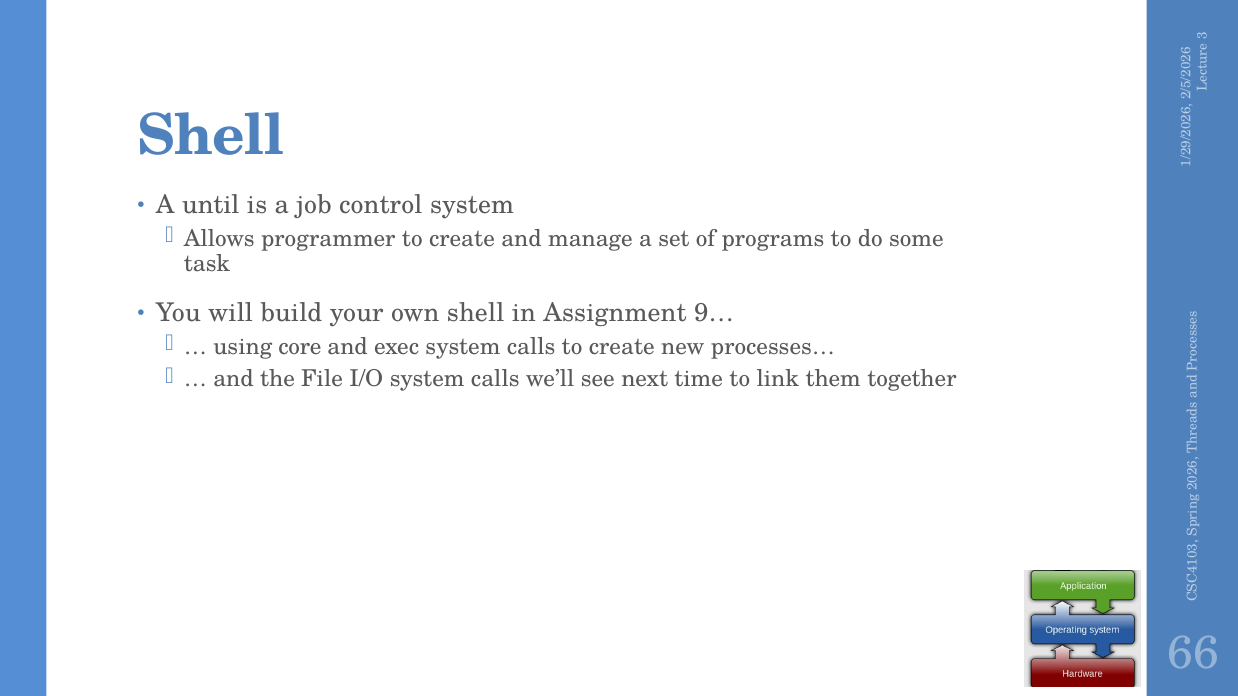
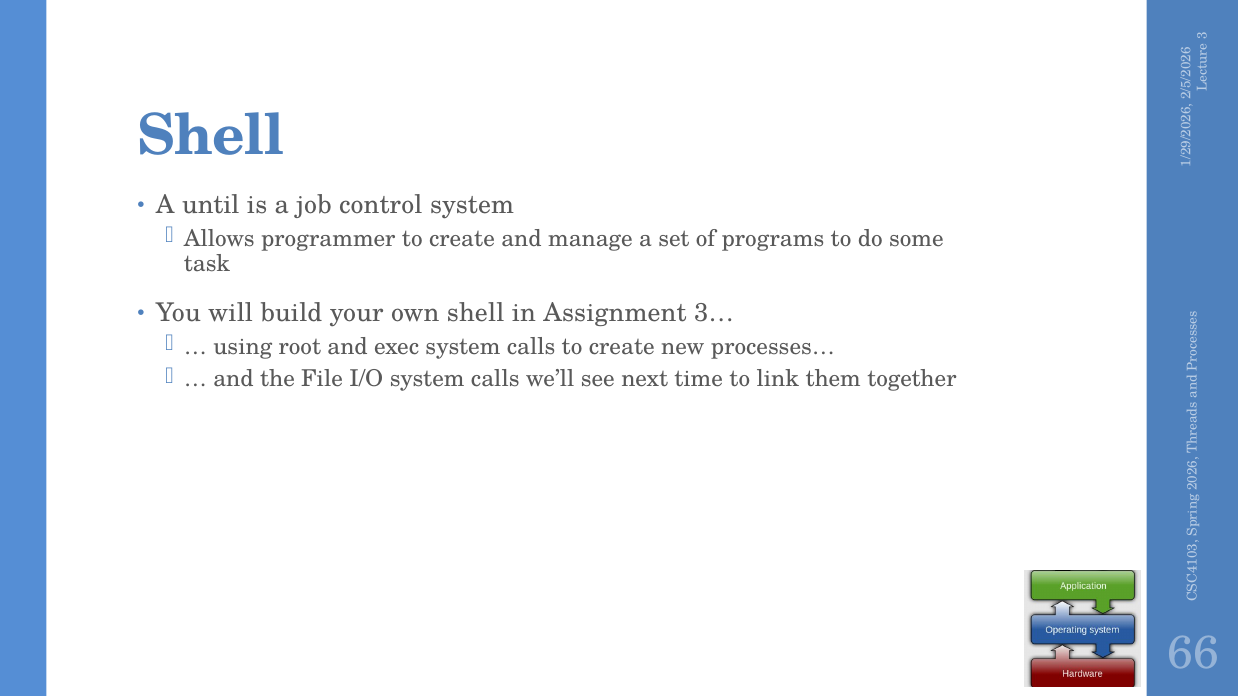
9…: 9… -> 3… (714, 313)
core: core -> root (300, 347)
